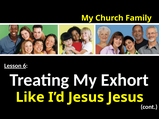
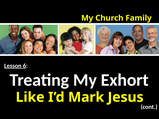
I’d Jesus: Jesus -> Mark (86, 97)
